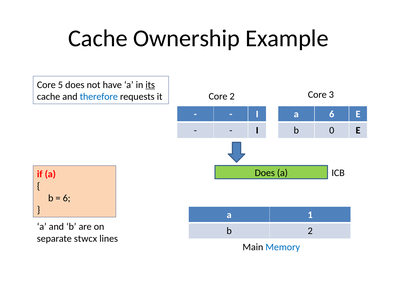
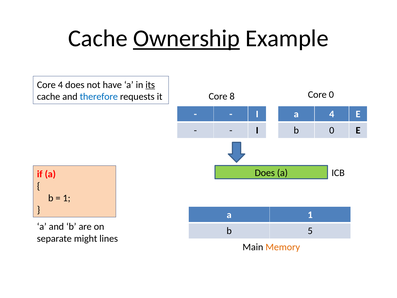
Ownership underline: none -> present (187, 38)
Core 5: 5 -> 4 (60, 85)
Core 3: 3 -> 0 (331, 95)
Core 2: 2 -> 8 (232, 96)
a 6: 6 -> 4 (332, 114)
6: 6 -> 1 (67, 198)
b 2: 2 -> 5 (310, 231)
stwcx: stwcx -> might (86, 238)
Memory colour: blue -> orange (283, 247)
